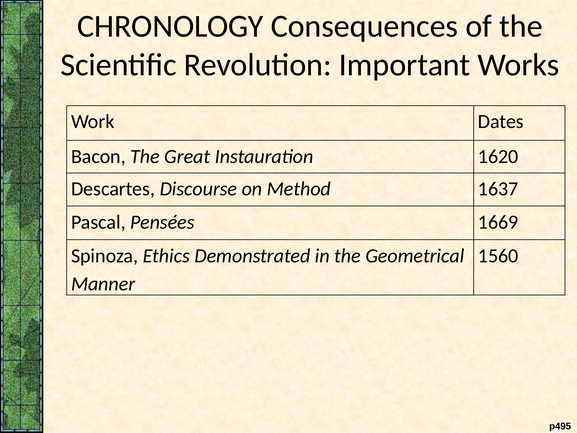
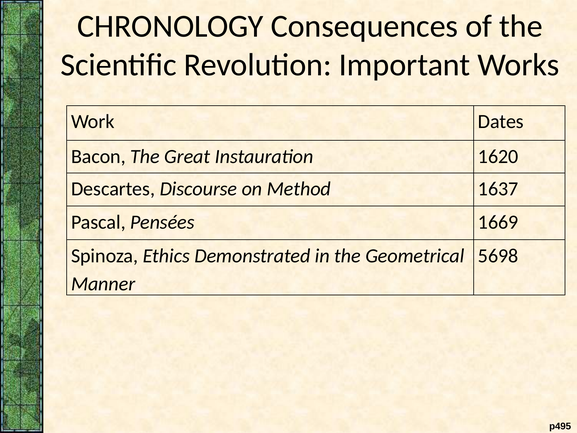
1560: 1560 -> 5698 (498, 256)
